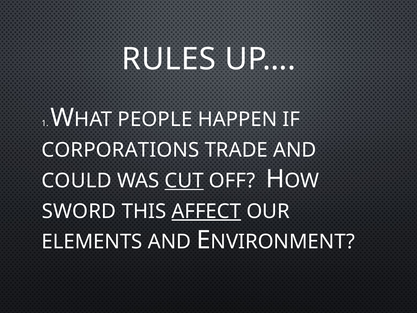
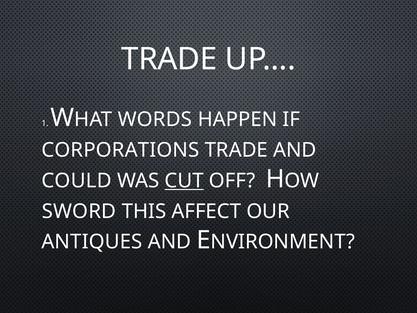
RULES: RULES -> TRADE (169, 59)
PEOPLE: PEOPLE -> WORDS (155, 119)
AFFECT underline: present -> none (206, 211)
ELEMENTS: ELEMENTS -> ANTIQUES (92, 242)
